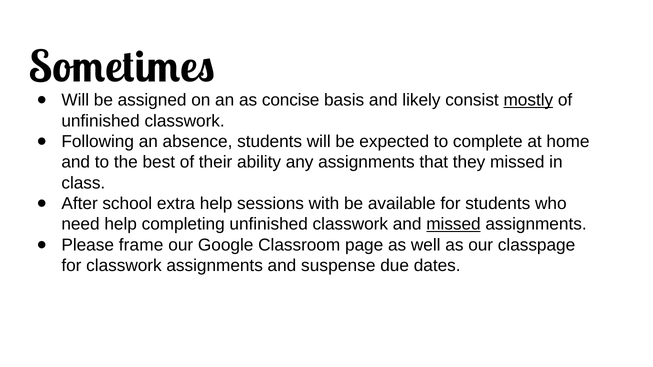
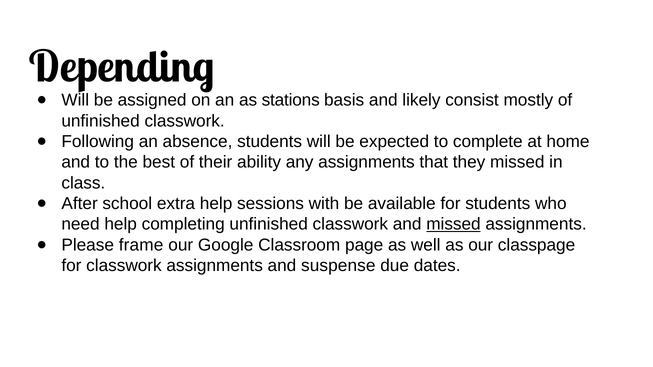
Sometimes: Sometimes -> Depending (122, 67)
concise: concise -> stations (291, 100)
mostly underline: present -> none (528, 100)
